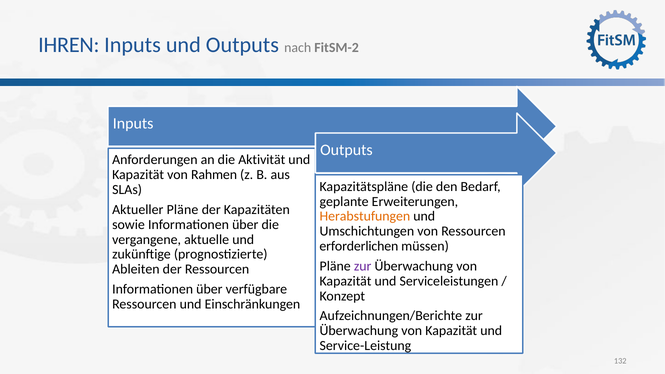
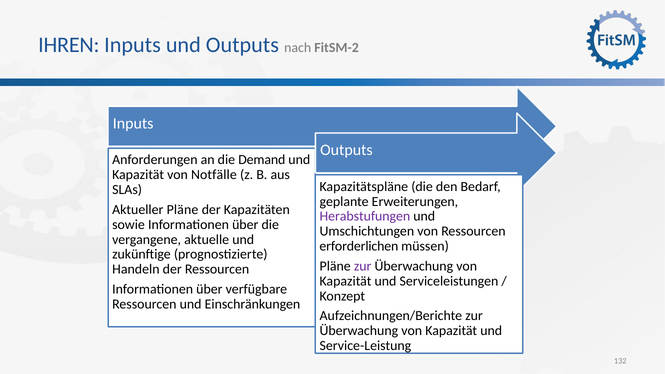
Aktivität: Aktivität -> Demand (262, 160)
Rahmen: Rahmen -> Notfälle (214, 175)
Herabstufungen colour: orange -> purple (365, 216)
Ableiten: Ableiten -> Handeln (136, 269)
